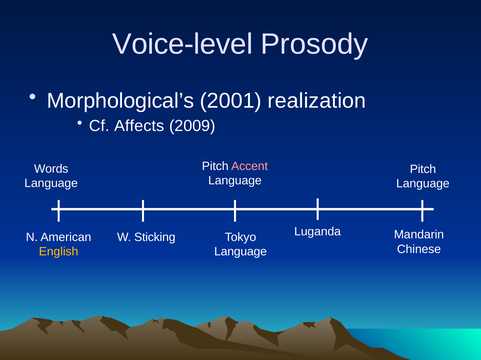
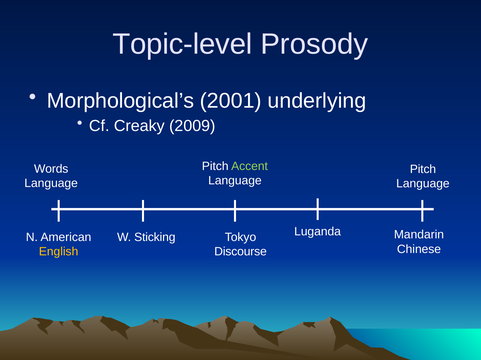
Voice-level: Voice-level -> Topic-level (182, 44)
realization: realization -> underlying (317, 101)
Affects: Affects -> Creaky (139, 126)
Accent colour: pink -> light green (250, 166)
Language: Language -> Discourse (241, 252)
